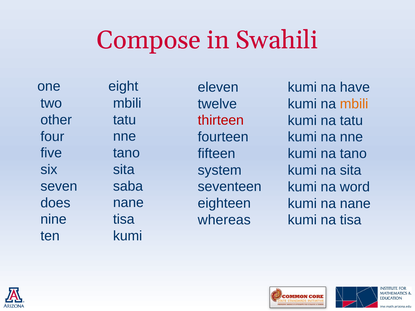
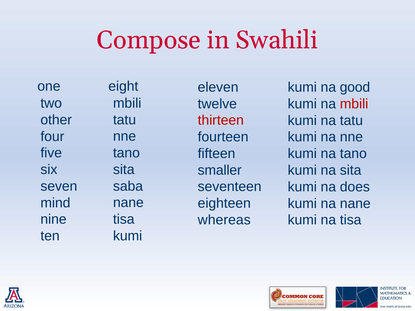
have: have -> good (355, 87)
mbili colour: orange -> red (354, 104)
system: system -> smaller (220, 170)
word: word -> does (355, 187)
does: does -> mind (55, 203)
